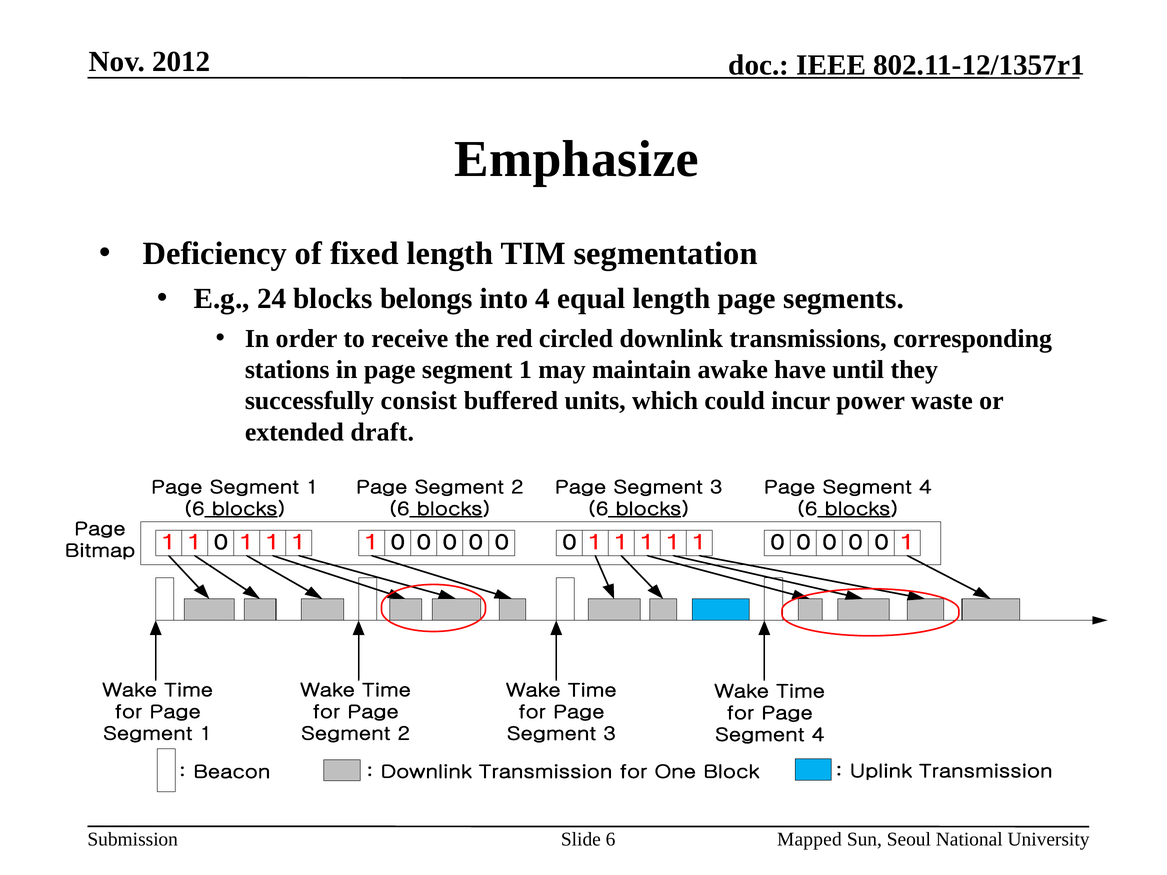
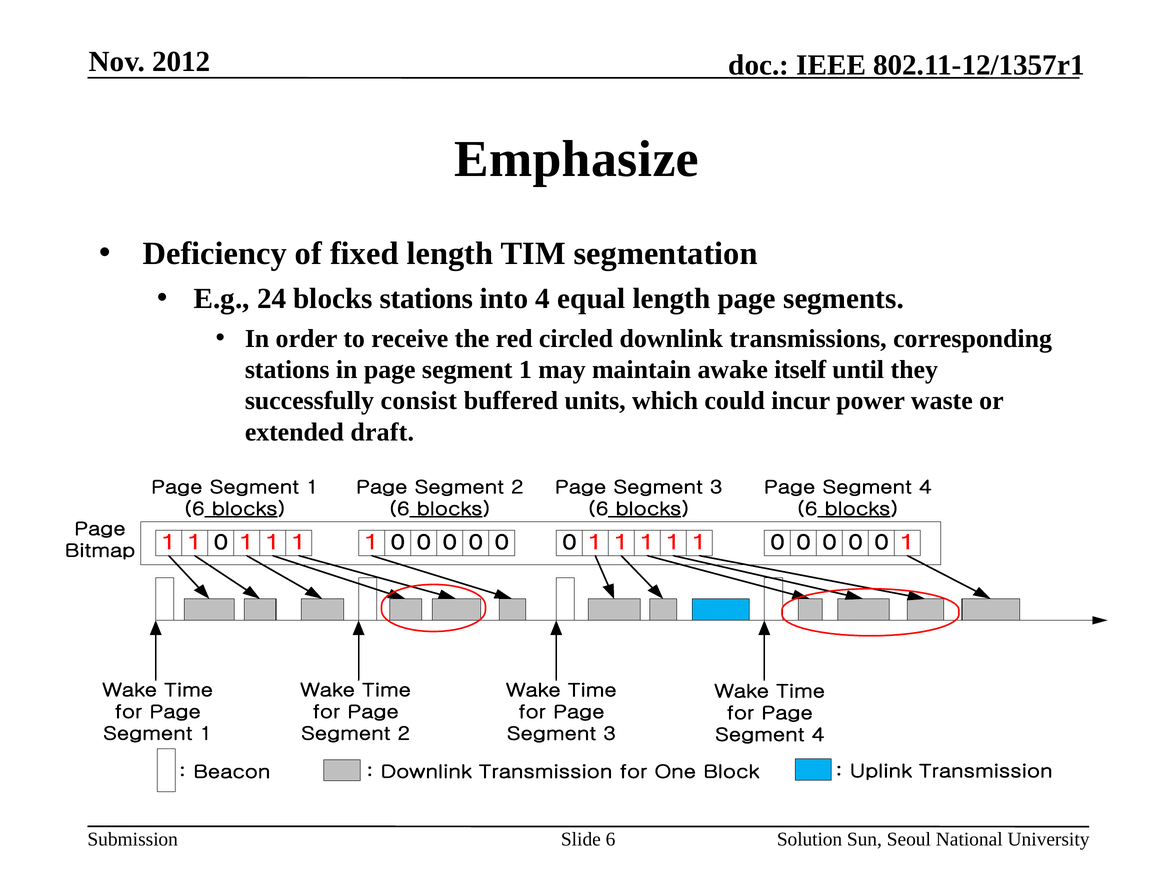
blocks belongs: belongs -> stations (426, 299)
have: have -> itself (800, 370)
Mapped: Mapped -> Solution (810, 839)
